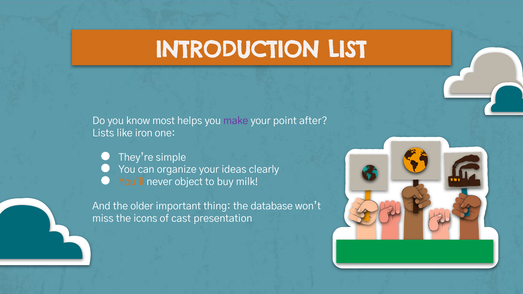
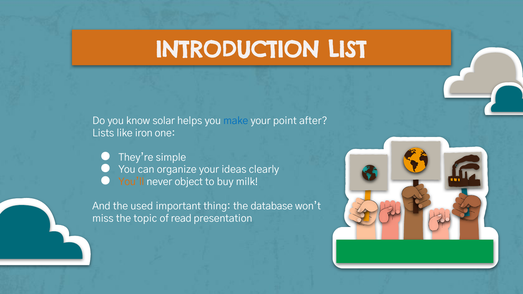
most: most -> solar (164, 121)
make colour: purple -> blue (236, 121)
older: older -> used (142, 206)
icons: icons -> topic (145, 219)
cast: cast -> read (181, 219)
